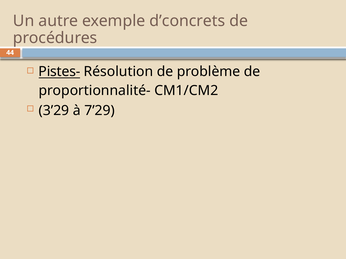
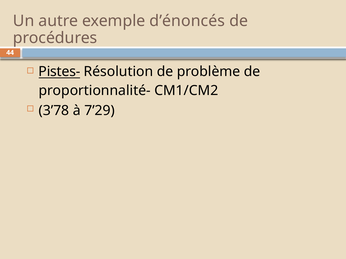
d’concrets: d’concrets -> d’énoncés (187, 21)
3’29: 3’29 -> 3’78 (54, 111)
